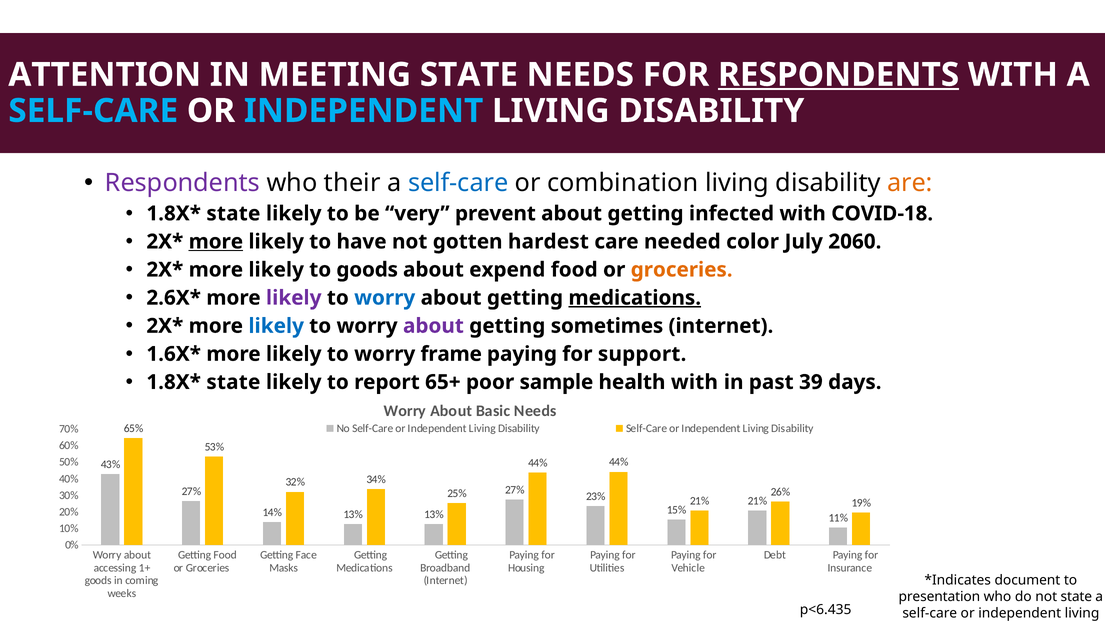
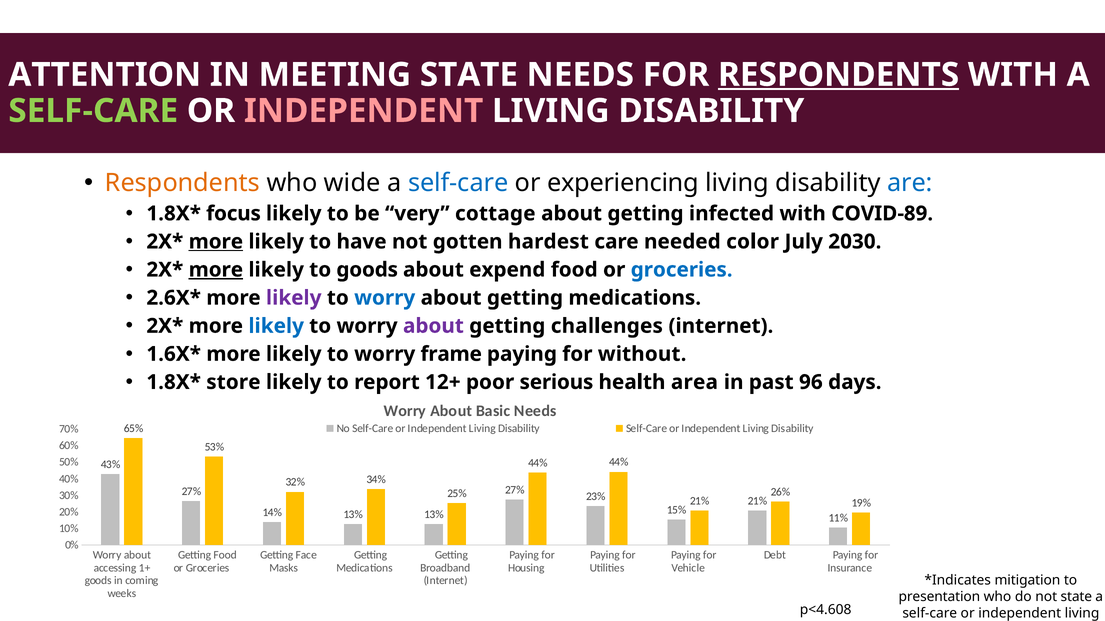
SELF-CARE colour: light blue -> light green (93, 111)
INDEPENDENT colour: light blue -> pink (364, 111)
Respondents colour: purple -> orange (182, 183)
their: their -> wide (352, 183)
combination: combination -> experiencing (623, 183)
are colour: orange -> blue (910, 183)
state: state -> focus (234, 214)
prevent: prevent -> cottage (495, 214)
COVID-18: COVID-18 -> COVID-89 (882, 214)
2060: 2060 -> 2030 (855, 242)
more underline: none -> present (216, 270)
groceries colour: orange -> blue (682, 270)
medications underline: present -> none (635, 298)
sometimes: sometimes -> challenges (607, 326)
support: support -> without (642, 354)
state: state -> store (233, 382)
65+: 65+ -> 12+ (443, 382)
sample: sample -> serious (556, 382)
health with: with -> area (694, 382)
39: 39 -> 96 (811, 382)
document: document -> mitigation (1027, 581)
p<6.435: p<6.435 -> p<4.608 (826, 610)
